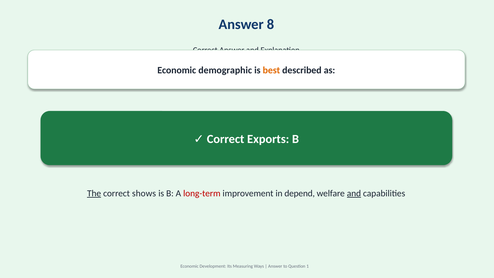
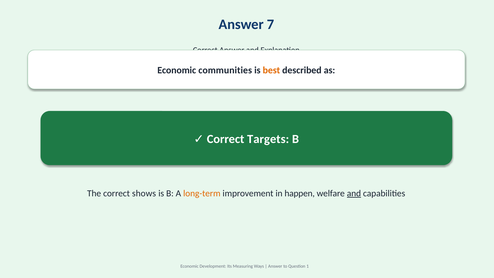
8: 8 -> 7 (270, 24)
demographic: demographic -> communities (225, 70)
Exports: Exports -> Targets (268, 139)
The underline: present -> none (94, 193)
long-term colour: red -> orange (202, 193)
depend: depend -> happen (300, 193)
